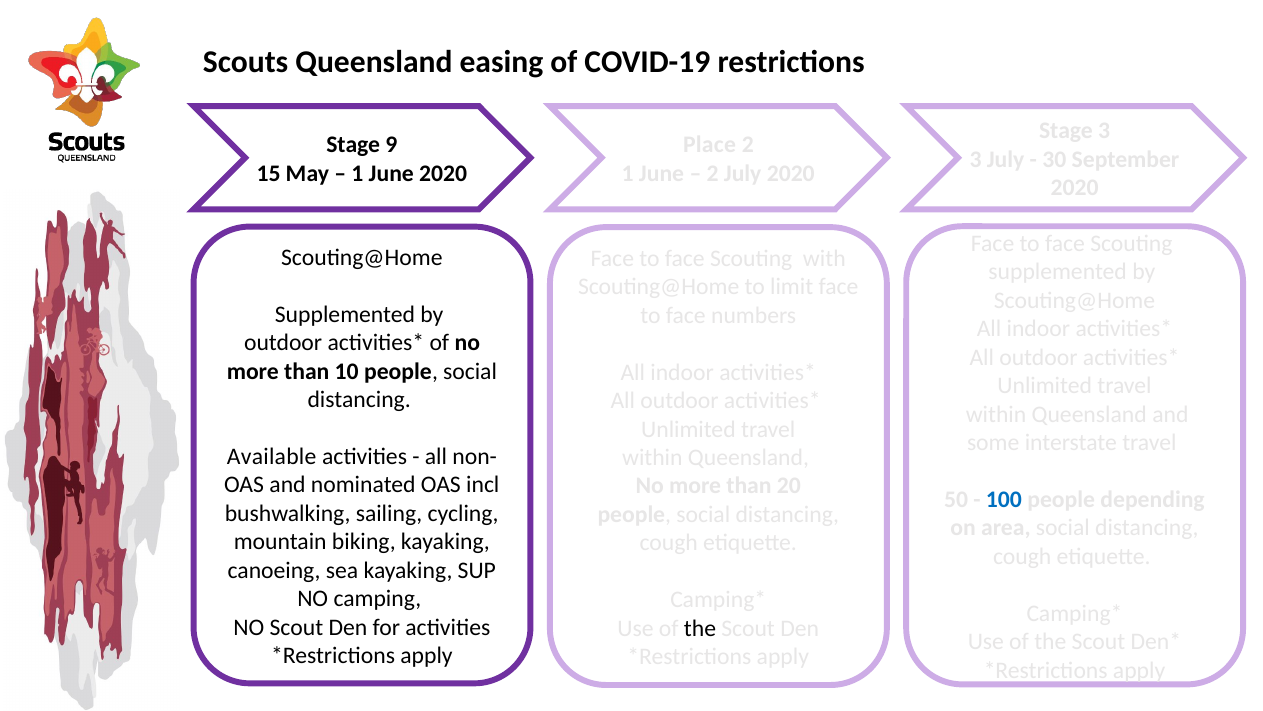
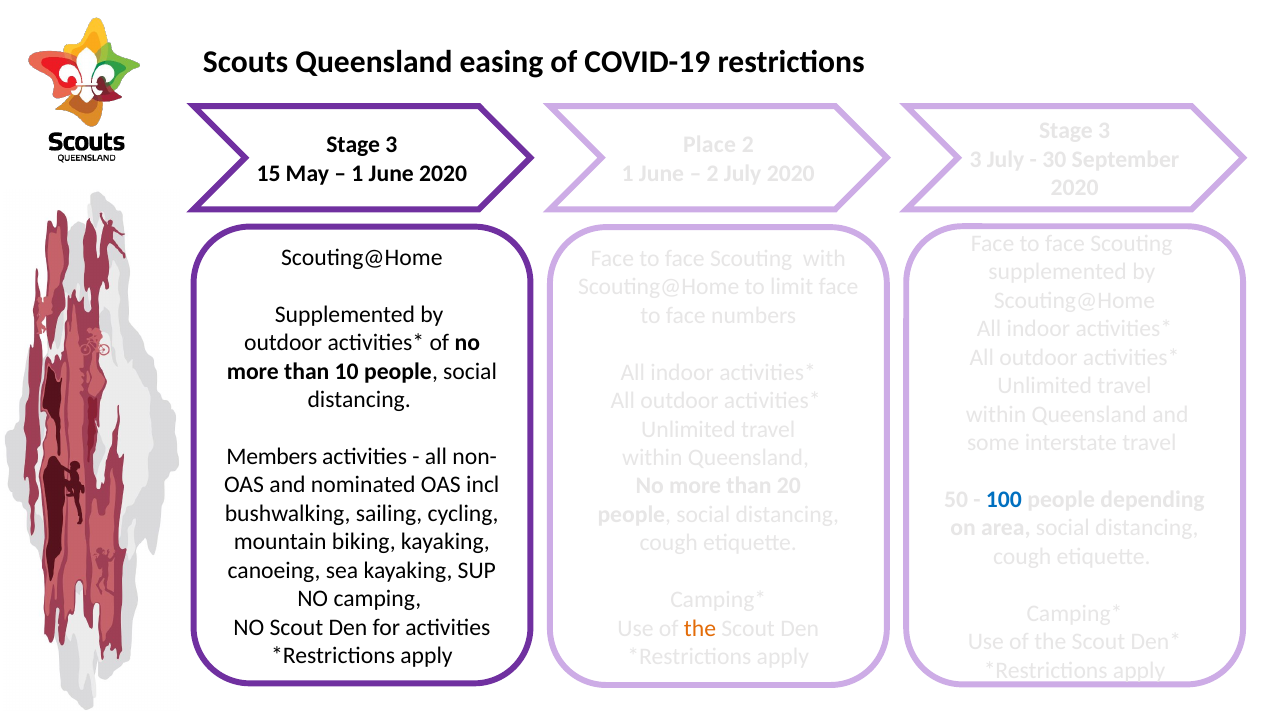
9: 9 -> 3 (391, 145)
Available: Available -> Members (272, 456)
the colour: black -> orange (700, 628)
